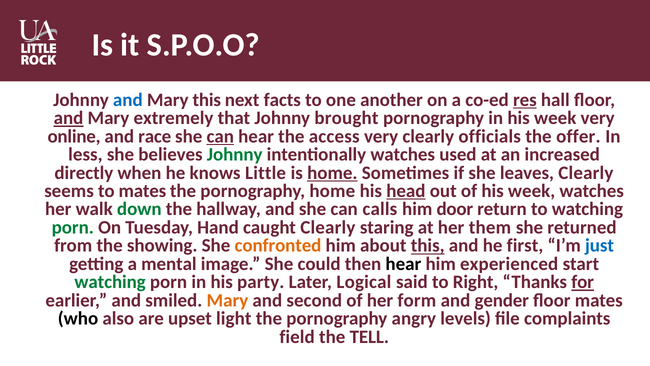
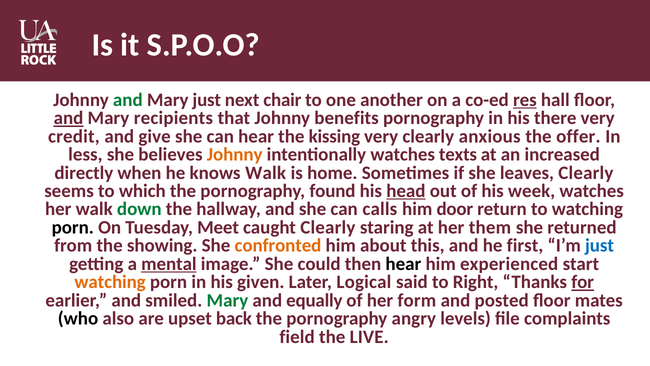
and colour: blue -> green (128, 100)
Mary this: this -> just (207, 100)
facts: facts -> chair (282, 100)
extremely: extremely -> recipients (173, 118)
brought: brought -> benefits (347, 118)
in his week: week -> there (555, 118)
online: online -> credit (74, 136)
race: race -> give (155, 136)
can underline: present -> none (220, 136)
access: access -> kissing (334, 136)
officials: officials -> anxious (490, 136)
Johnny colour: green -> orange (235, 154)
used: used -> texts (458, 154)
knows Little: Little -> Walk (266, 173)
home underline: present -> none (332, 173)
to mates: mates -> which (142, 191)
pornography home: home -> found (332, 191)
porn colour: green -> black (73, 227)
Hand: Hand -> Meet (218, 227)
this underline: present -> none (428, 245)
mental underline: none -> present (169, 264)
watching colour: green -> orange (110, 282)
party: party -> given (261, 282)
Mary colour: orange -> green (227, 300)
second: second -> equally (314, 300)
gender: gender -> posted (502, 300)
light: light -> back (234, 318)
TELL: TELL -> LIVE (369, 336)
